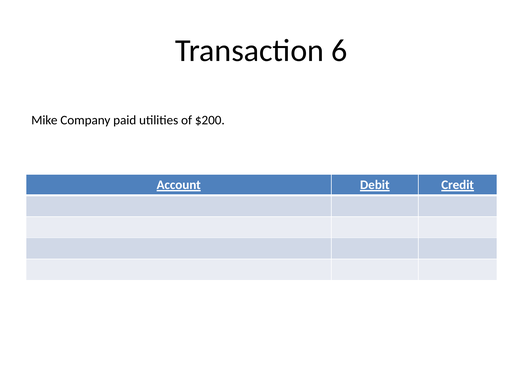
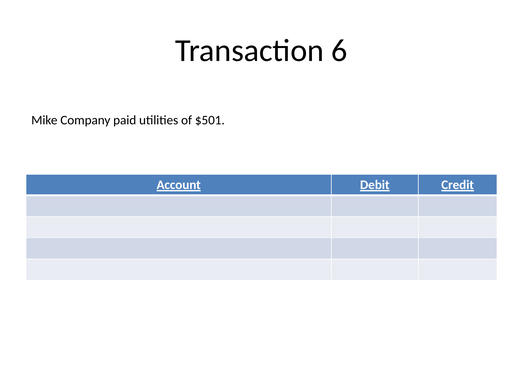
$200: $200 -> $501 (210, 120)
